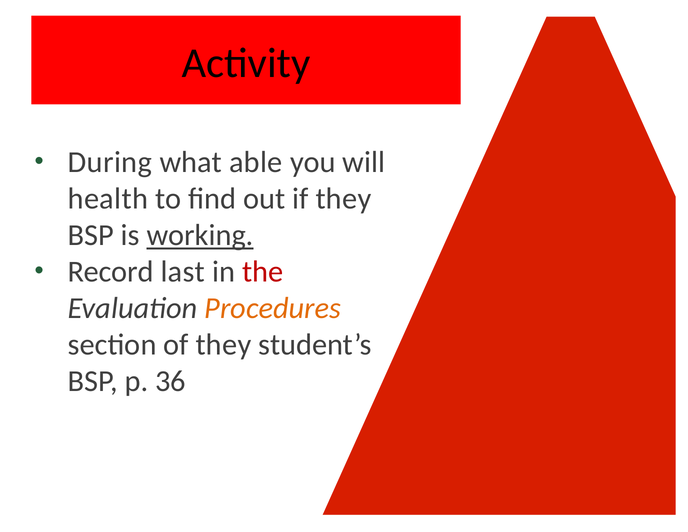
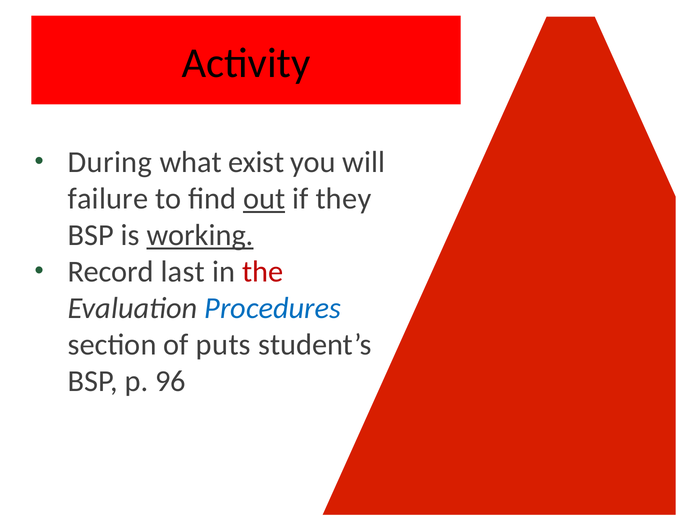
able: able -> exist (256, 162)
health: health -> failure (108, 199)
out underline: none -> present (264, 199)
Procedures colour: orange -> blue (273, 308)
of they: they -> puts (223, 345)
36: 36 -> 96 (170, 381)
